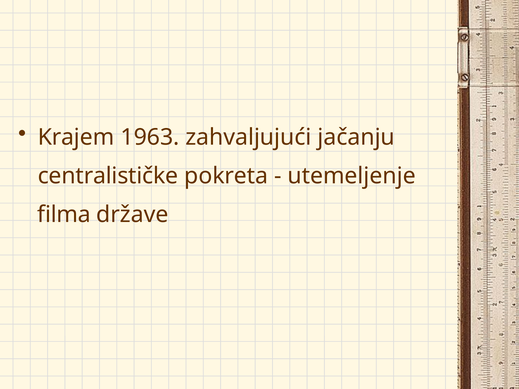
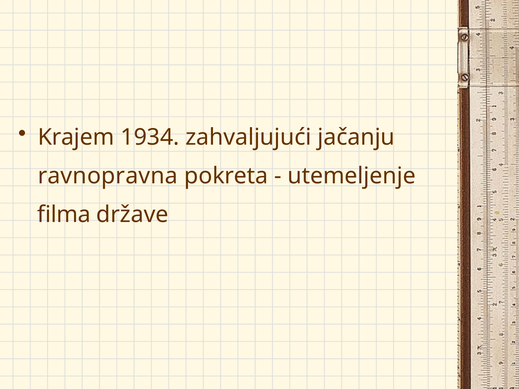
1963: 1963 -> 1934 (150, 137)
centralističke: centralističke -> ravnopravna (108, 176)
